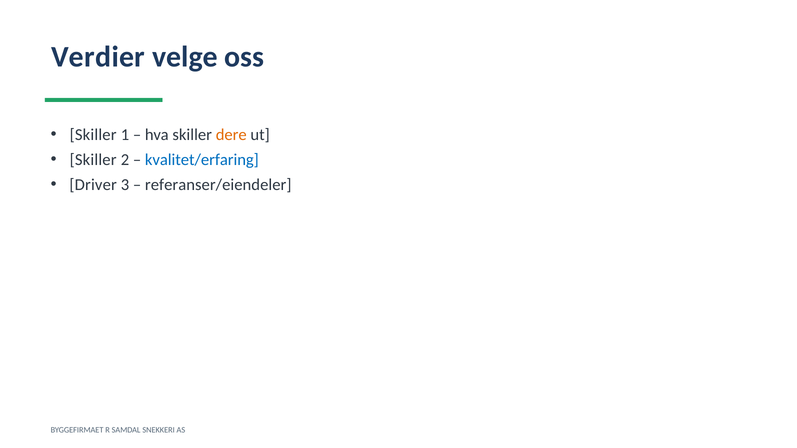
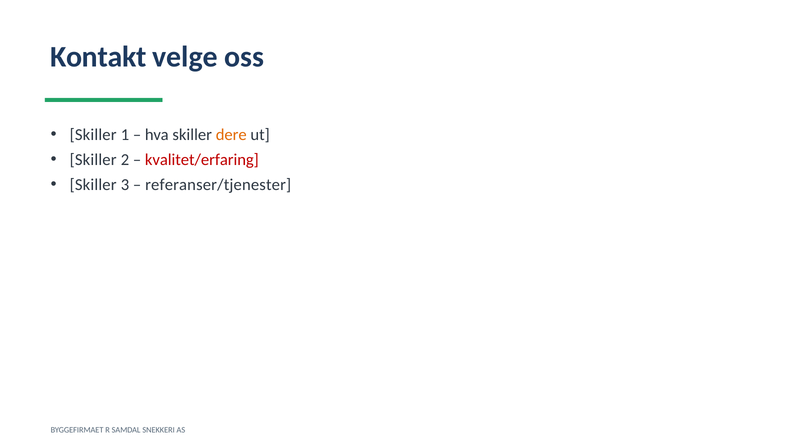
Verdier: Verdier -> Kontakt (98, 57)
kvalitet/erfaring colour: blue -> red (202, 160)
Driver: Driver -> Skiller (93, 185)
referanser/eiendeler: referanser/eiendeler -> referanser/tjenester (218, 185)
